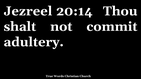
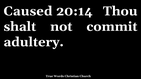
Jezreel: Jezreel -> Caused (28, 11)
